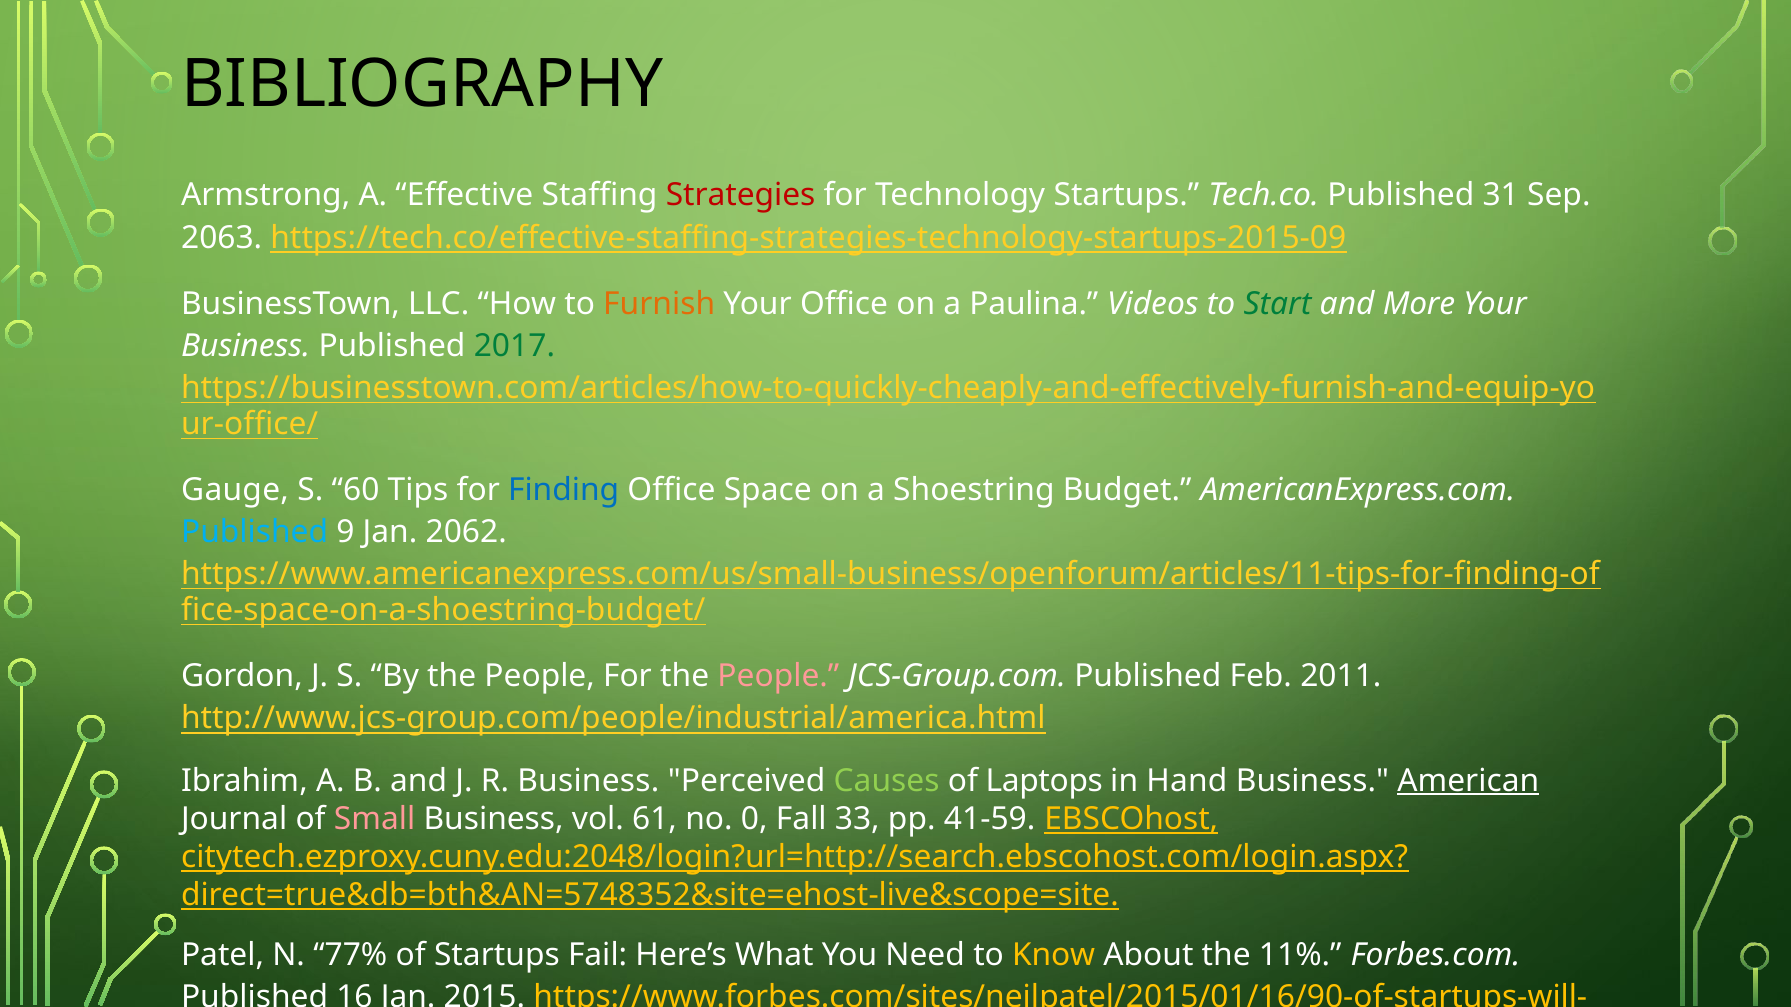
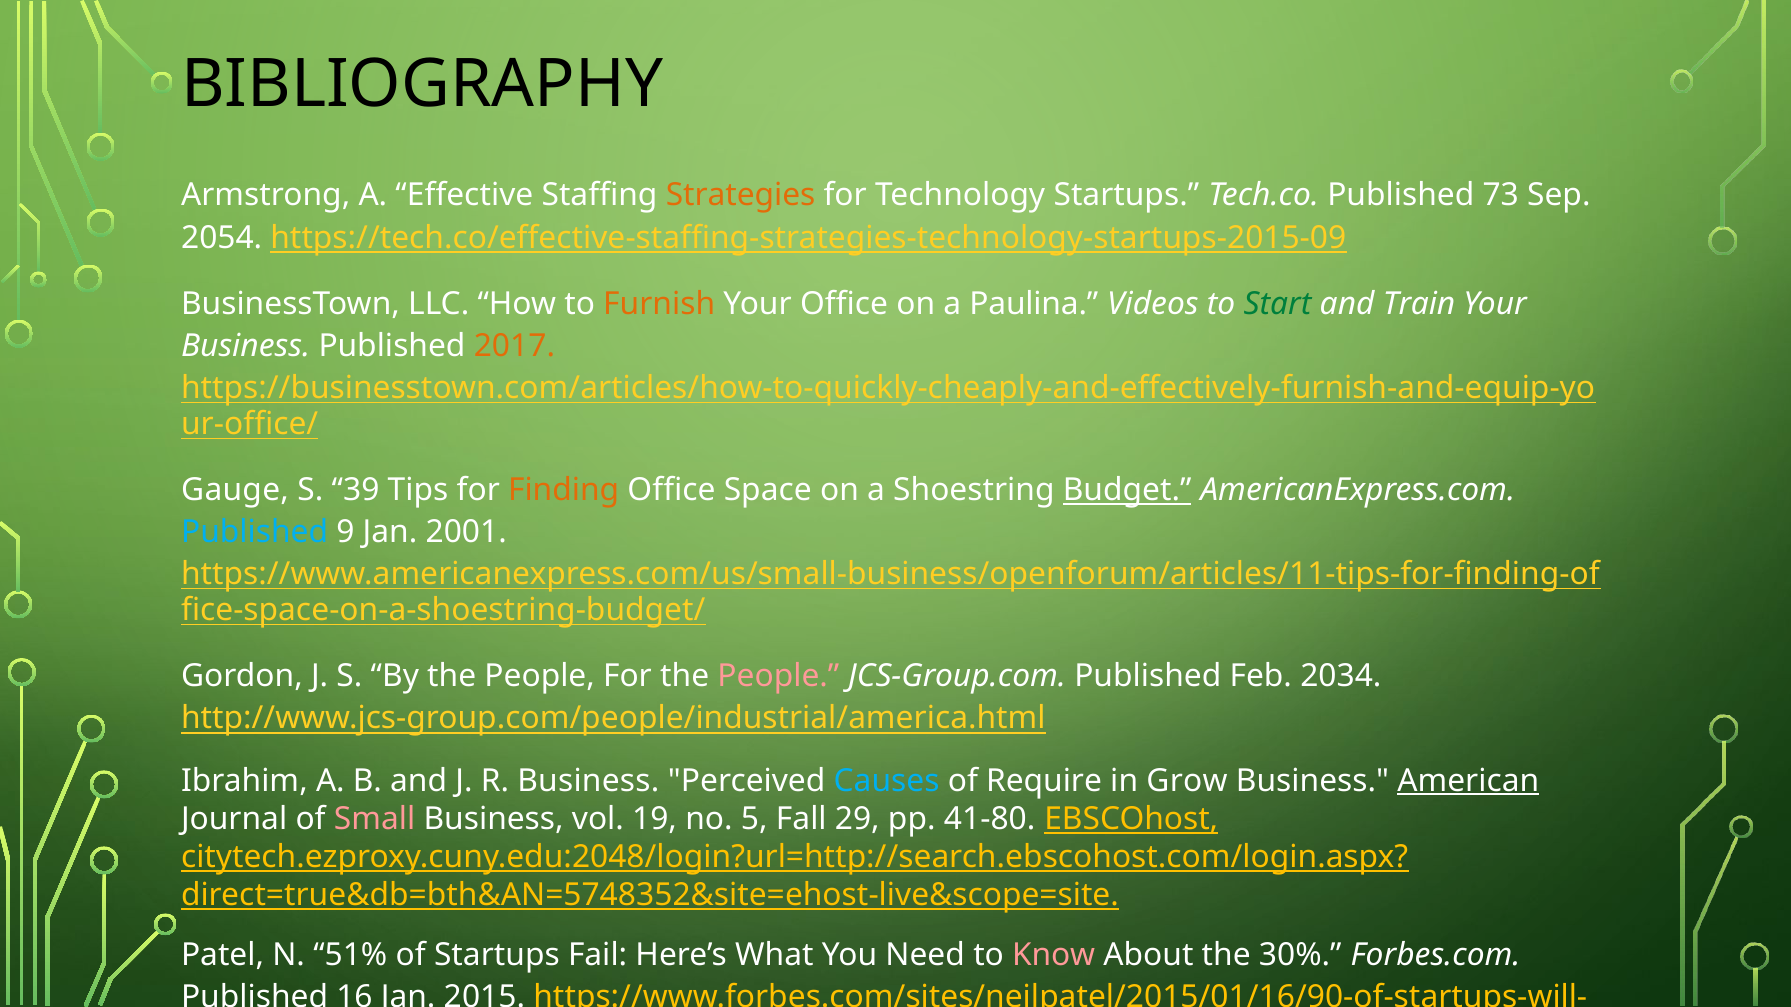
Strategies colour: red -> orange (741, 196)
31: 31 -> 73 (1501, 196)
2063: 2063 -> 2054 (222, 238)
More: More -> Train (1419, 304)
2017 colour: green -> orange (514, 346)
60: 60 -> 39 (356, 490)
Finding colour: blue -> orange (564, 490)
Budget underline: none -> present (1127, 490)
2062: 2062 -> 2001 (466, 532)
2011: 2011 -> 2034 (1341, 676)
Causes colour: light green -> light blue (887, 781)
Laptops: Laptops -> Require (1044, 781)
Hand: Hand -> Grow (1187, 781)
61: 61 -> 19 (655, 819)
0: 0 -> 5 (754, 819)
33: 33 -> 29 (857, 819)
41-59: 41-59 -> 41-80 (990, 819)
77%: 77% -> 51% (350, 956)
Know colour: yellow -> pink (1054, 956)
11%: 11% -> 30% (1300, 956)
